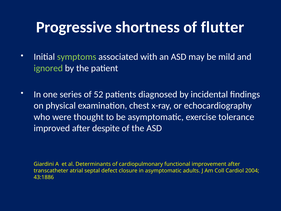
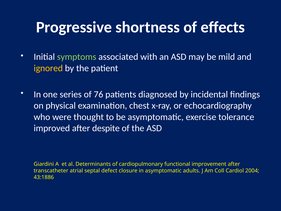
flutter: flutter -> effects (223, 27)
ignored colour: light green -> yellow (48, 68)
52: 52 -> 76 (98, 94)
